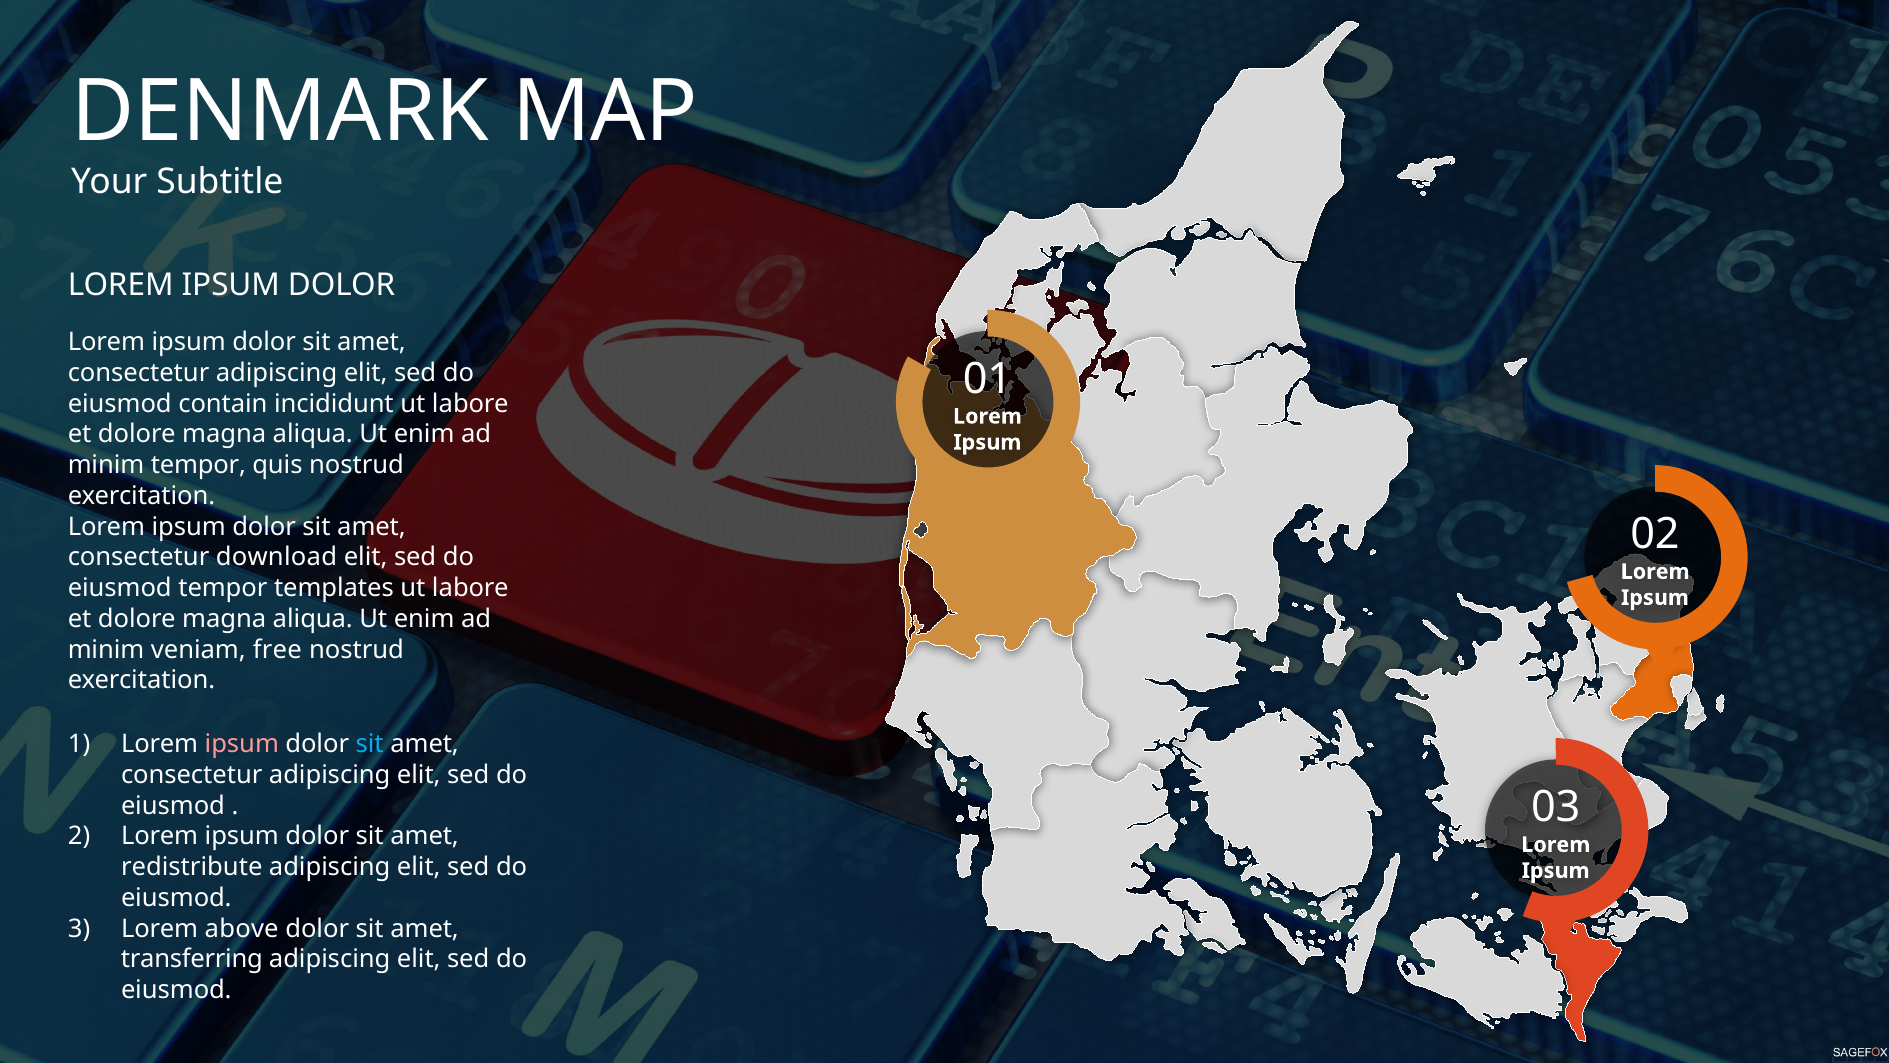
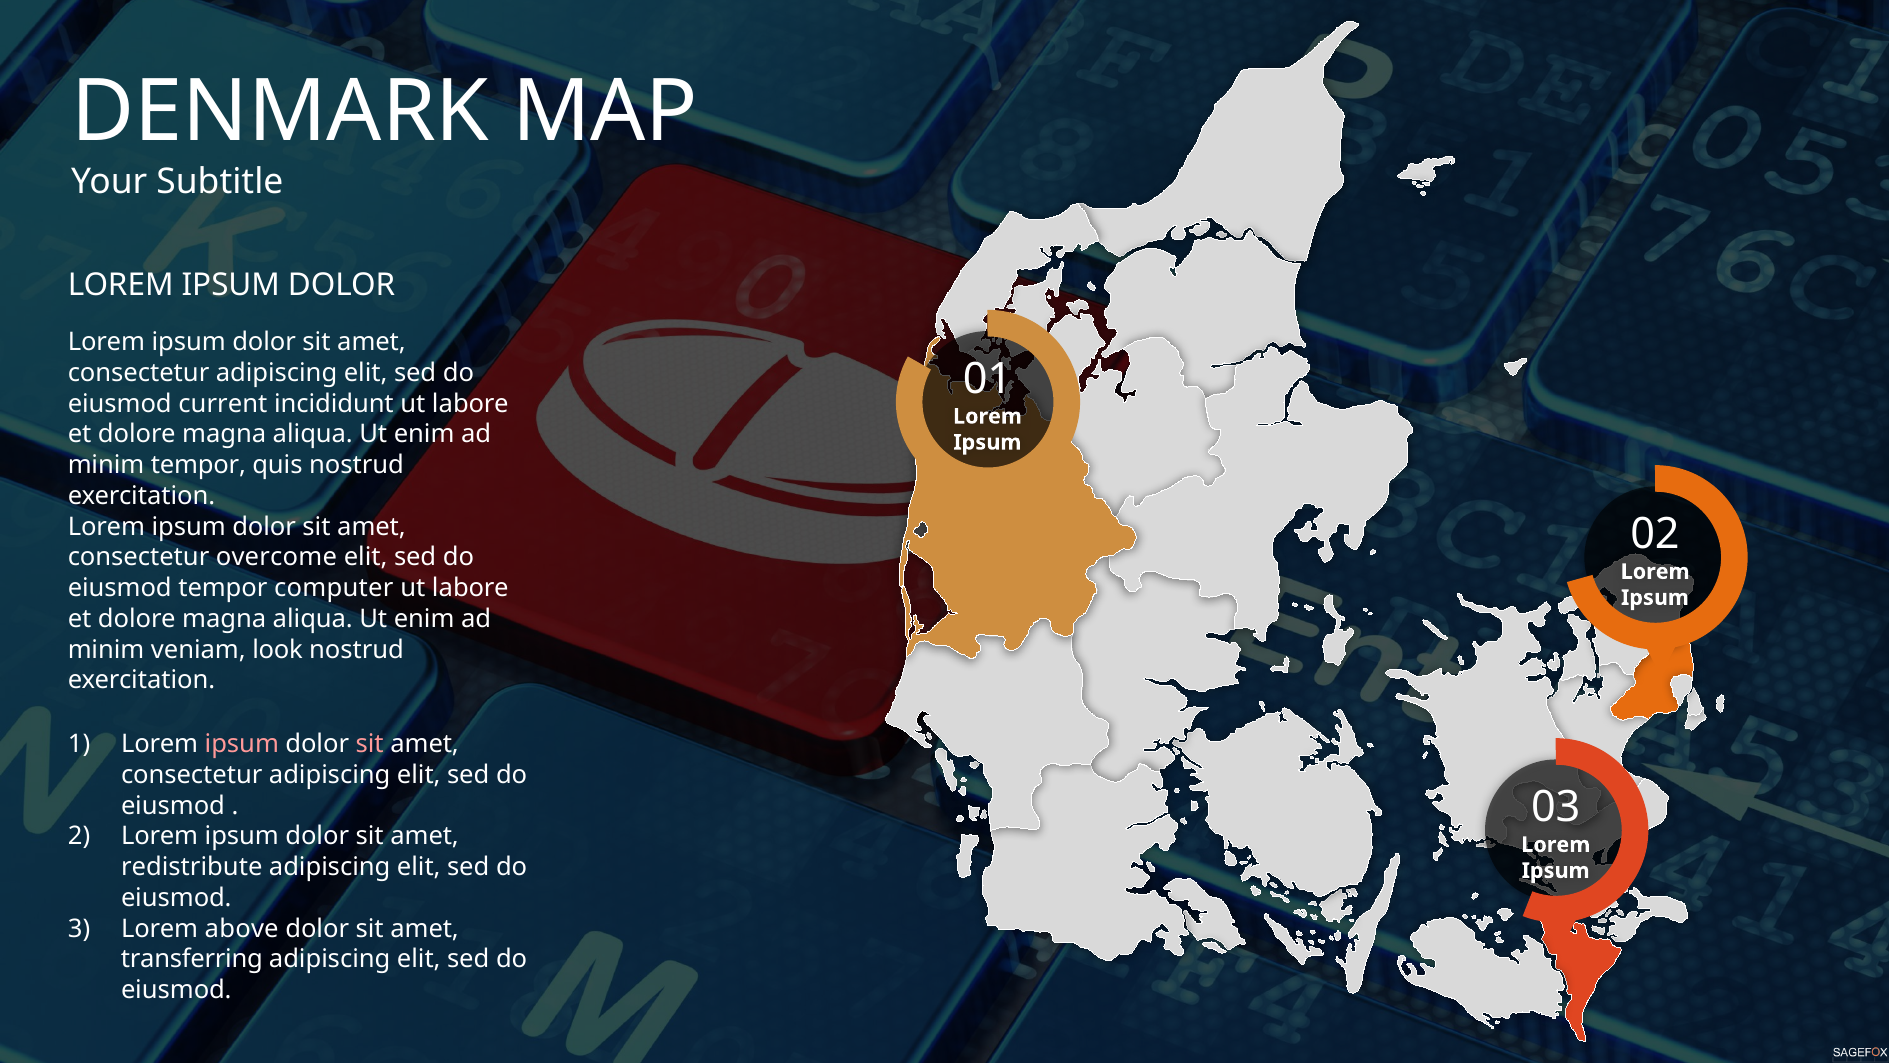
contain: contain -> current (223, 403)
download: download -> overcome (276, 557)
templates: templates -> computer (334, 588)
free: free -> look (278, 649)
sit colour: light blue -> pink (370, 744)
